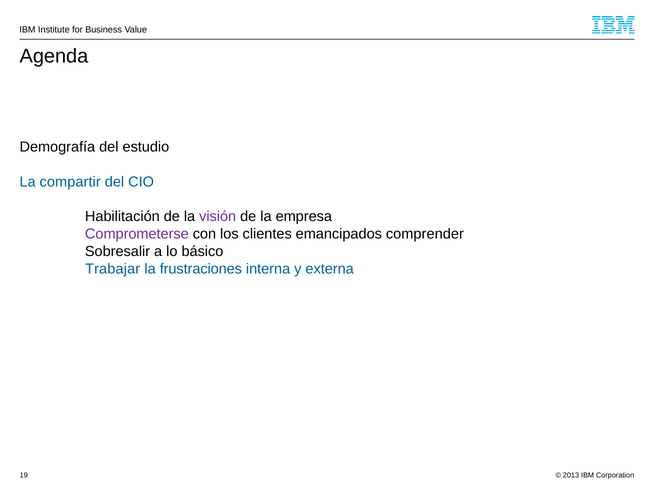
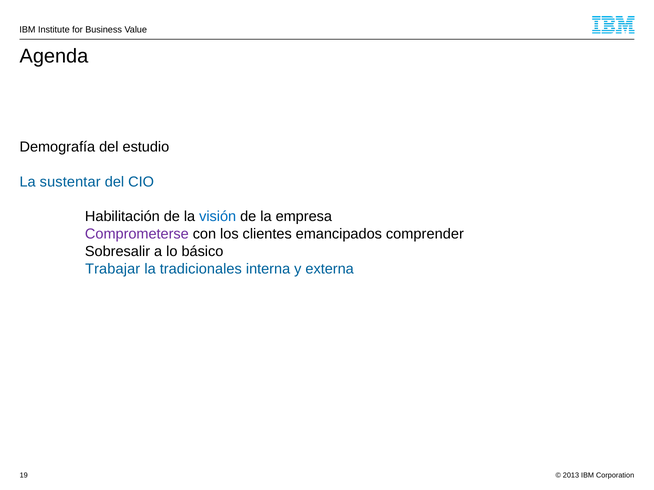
compartir: compartir -> sustentar (70, 182)
visión colour: purple -> blue (218, 217)
frustraciones: frustraciones -> tradicionales (201, 269)
